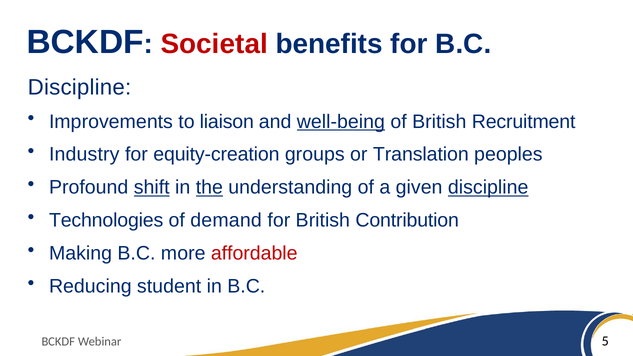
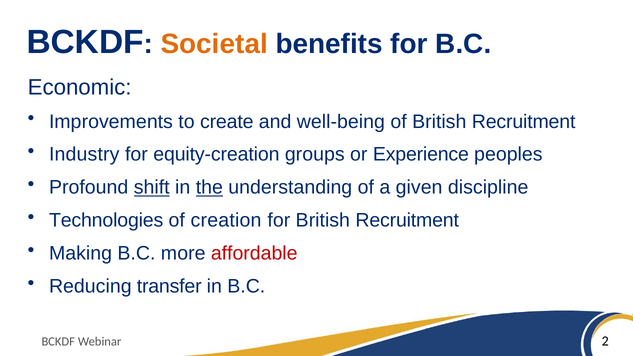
Societal colour: red -> orange (214, 44)
Discipline: Discipline -> Economic (80, 87)
liaison: liaison -> create (227, 122)
well-being underline: present -> none (341, 122)
Translation: Translation -> Experience (421, 155)
discipline underline: present -> none (488, 187)
demand: demand -> creation (226, 220)
for British Contribution: Contribution -> Recruitment (407, 220)
student: student -> transfer (169, 286)
5: 5 -> 2 (605, 341)
